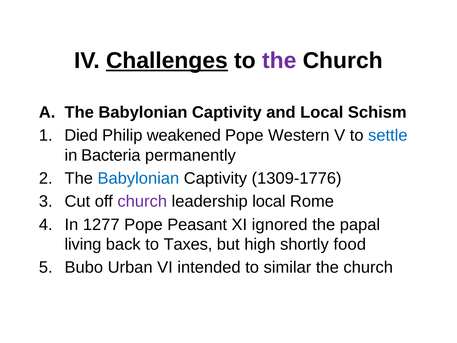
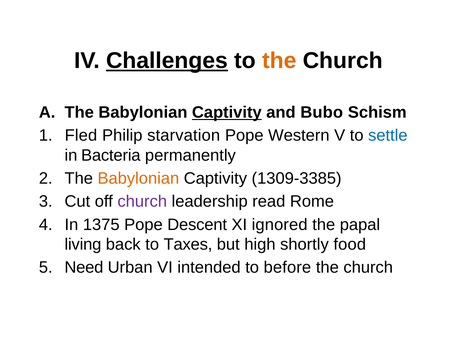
the colour: purple -> orange (279, 61)
Captivity underline: none -> present (227, 112)
and Local: Local -> Bubo (322, 112)
Died: Died -> Fled (81, 135)
weakened: weakened -> starvation (184, 135)
Babylonian colour: blue -> orange (138, 178)
1309-1776: 1309-1776 -> 1309-3385 (297, 178)
leadership local: local -> read (269, 201)
1277: 1277 -> 1375 (101, 224)
Peasant: Peasant -> Descent (197, 224)
Bubo: Bubo -> Need (84, 267)
similar: similar -> before (287, 267)
